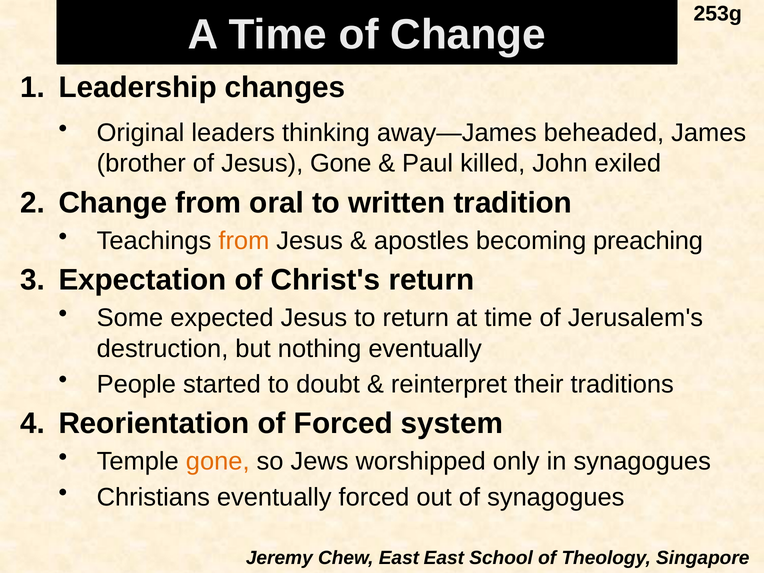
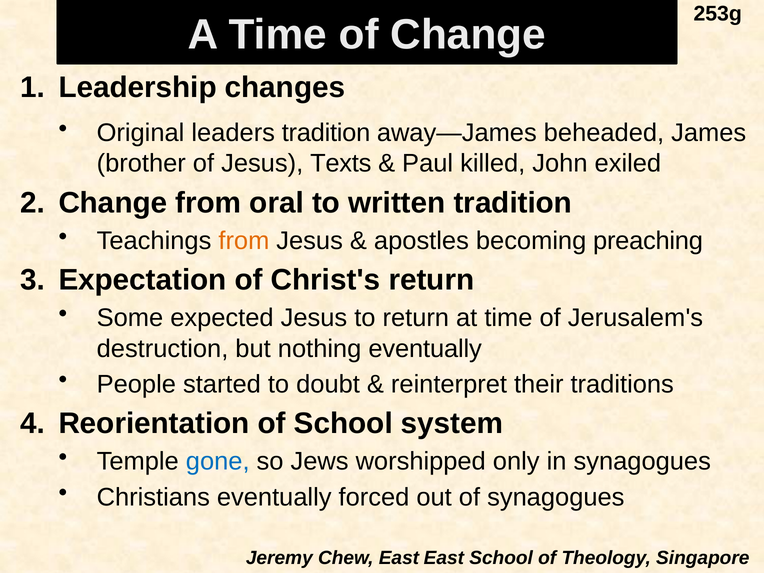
leaders thinking: thinking -> tradition (326, 133)
Jesus Gone: Gone -> Texts (341, 163)
of Forced: Forced -> School (343, 424)
gone colour: orange -> blue (218, 462)
